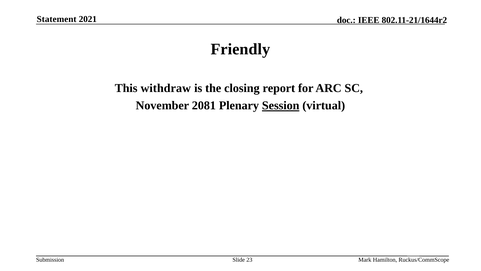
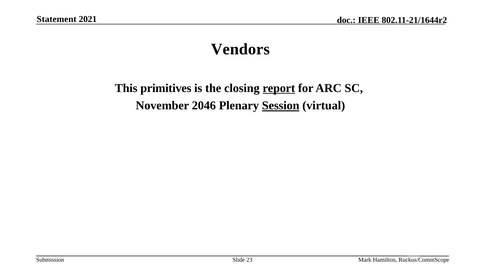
Friendly: Friendly -> Vendors (240, 49)
withdraw: withdraw -> primitives (166, 88)
report underline: none -> present (279, 88)
2081: 2081 -> 2046 (204, 105)
